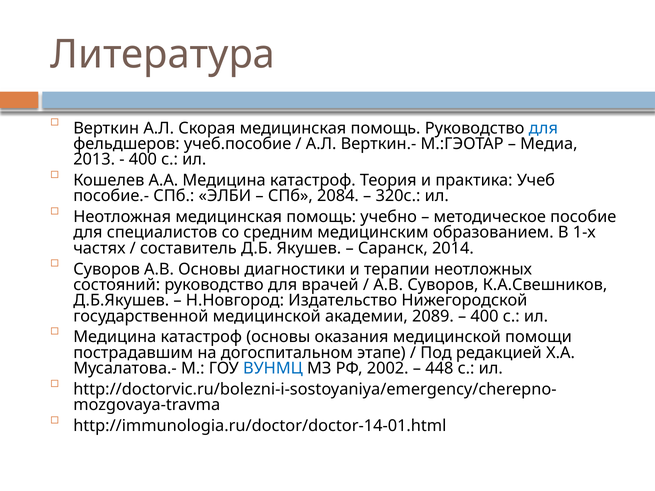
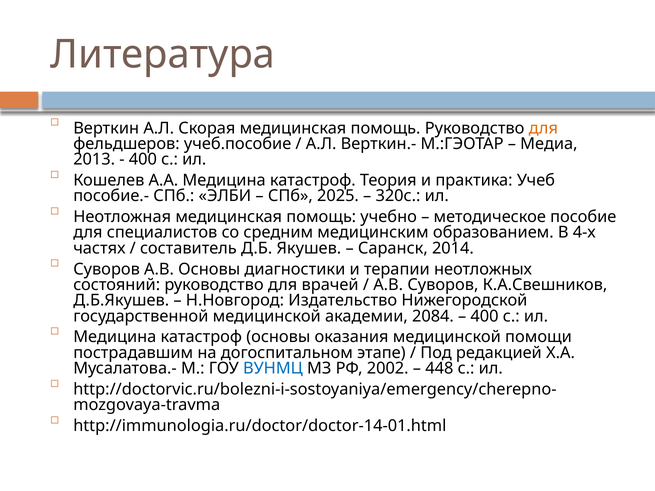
для colour: blue -> orange (543, 128)
2084: 2084 -> 2025 (338, 196)
1-х: 1-х -> 4-х (584, 233)
2089: 2089 -> 2084 (433, 316)
